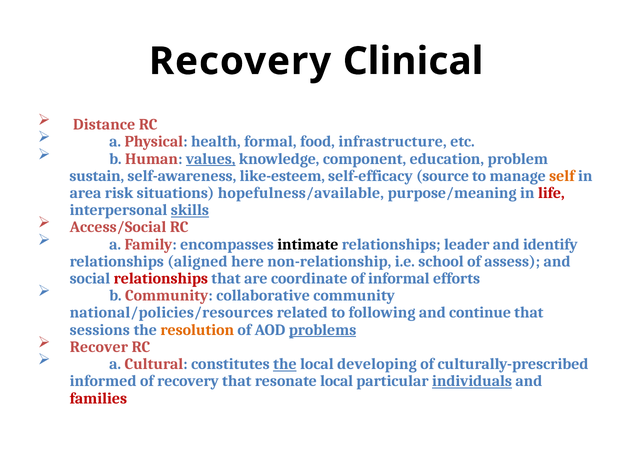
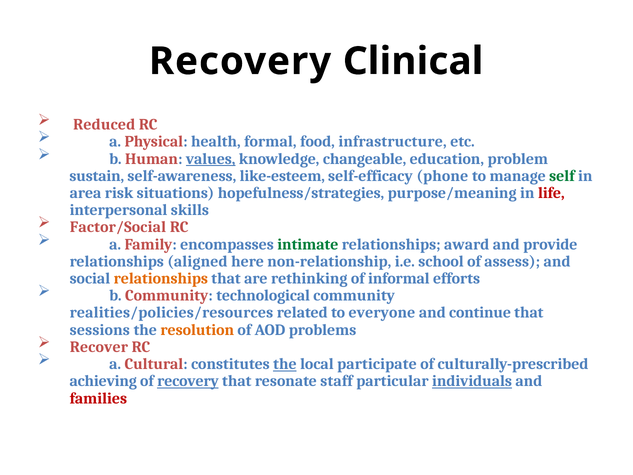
Distance: Distance -> Reduced (104, 125)
component: component -> changeable (365, 159)
source: source -> phone (442, 176)
self colour: orange -> green (562, 176)
hopefulness/available: hopefulness/available -> hopefulness/strategies (301, 193)
skills underline: present -> none (190, 210)
Access/Social: Access/Social -> Factor/Social (118, 227)
intimate colour: black -> green (308, 244)
leader: leader -> award (467, 244)
identify: identify -> provide (550, 244)
relationships colour: red -> orange (161, 278)
coordinate: coordinate -> rethinking (309, 278)
collaborative: collaborative -> technological (263, 296)
national/policies/resources: national/policies/resources -> realities/policies/resources (171, 313)
following: following -> everyone (382, 313)
problems underline: present -> none (323, 330)
developing: developing -> participate (377, 364)
informed: informed -> achieving (103, 381)
recovery underline: none -> present (188, 381)
resonate local: local -> staff (336, 381)
